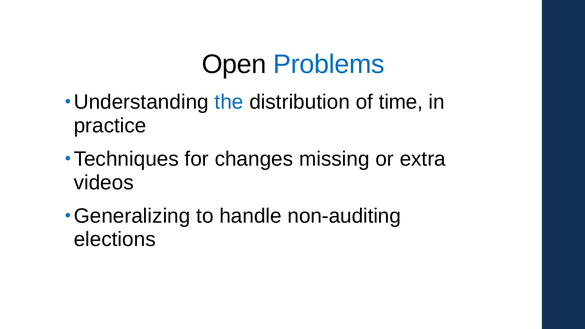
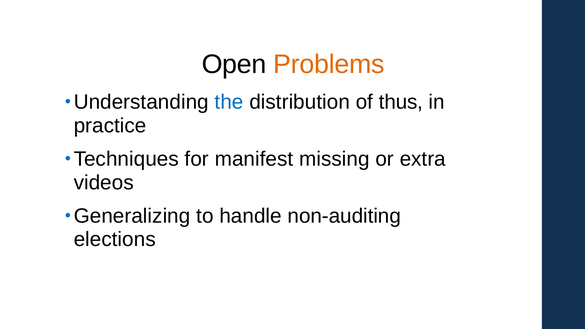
Problems colour: blue -> orange (329, 64)
time: time -> thus (401, 102)
changes: changes -> manifest (254, 159)
